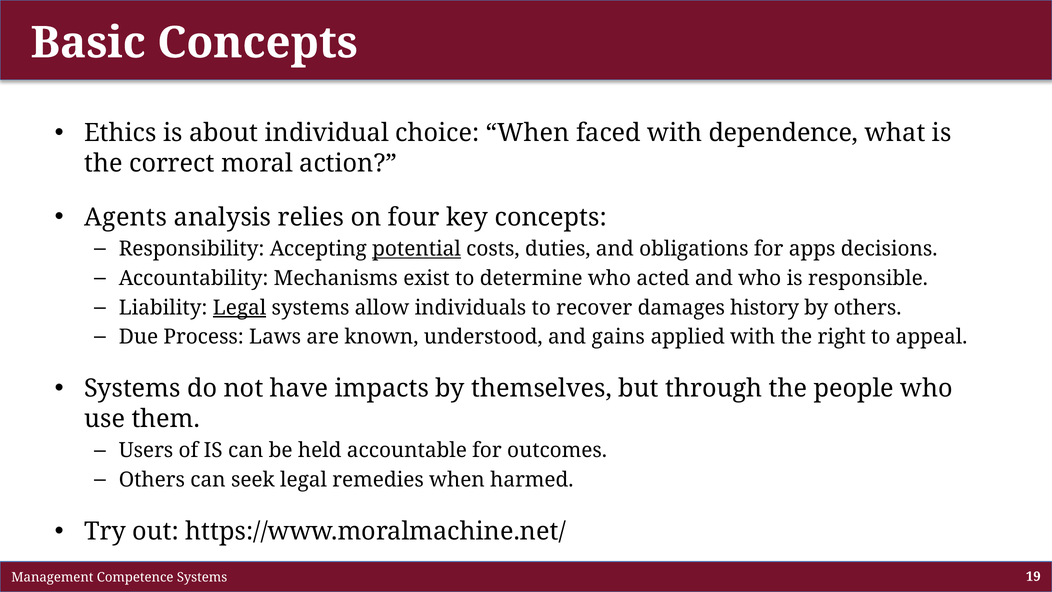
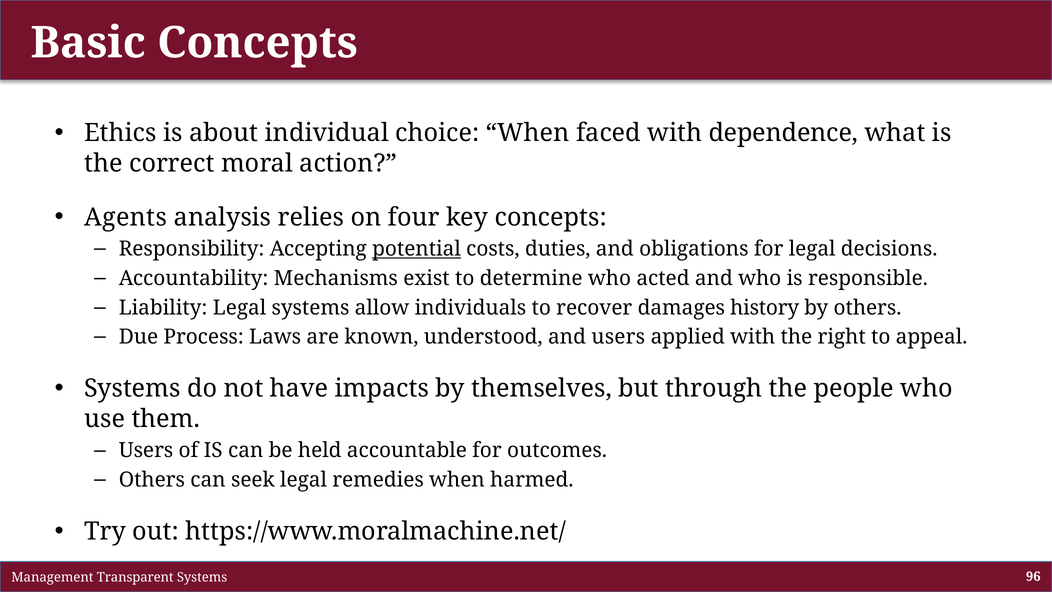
for apps: apps -> legal (812, 249)
Legal underline: present -> none (240, 308)
and gains: gains -> users (618, 337)
Competence: Competence -> Transparent (135, 577)
19: 19 -> 96 (1033, 576)
